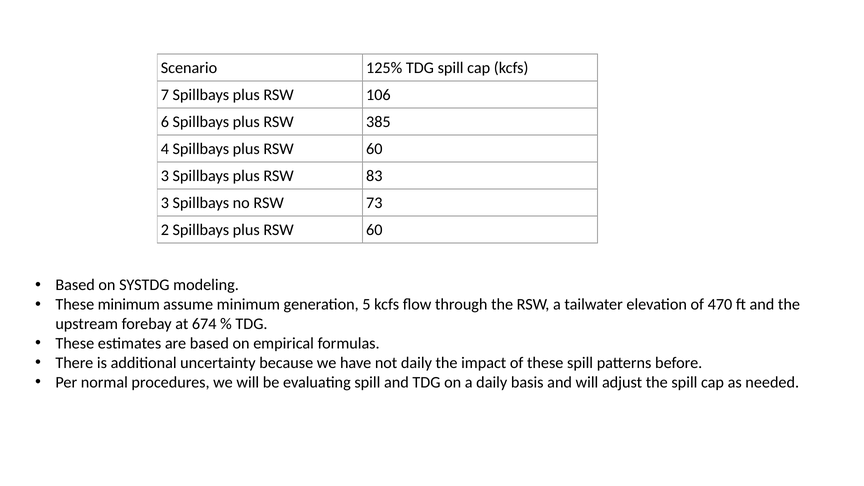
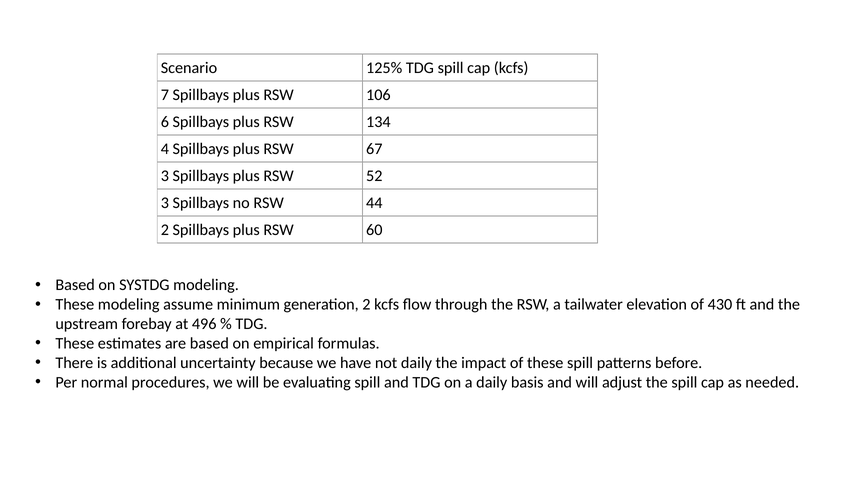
385: 385 -> 134 (378, 122)
60: 60 -> 67 (374, 149)
83: 83 -> 52 (374, 176)
73: 73 -> 44 (374, 203)
These minimum: minimum -> modeling (129, 305)
generation 5: 5 -> 2 (366, 305)
470: 470 -> 430 (720, 305)
674: 674 -> 496 (204, 324)
